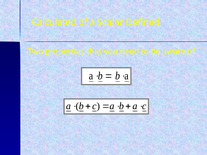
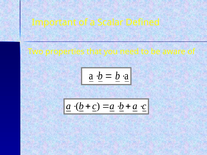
Calculated: Calculated -> Important (54, 22)
